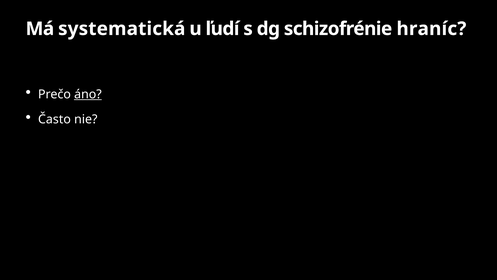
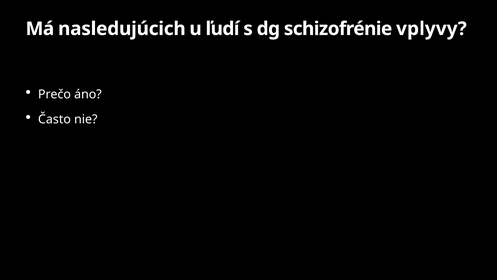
systematická: systematická -> nasledujúcich (122, 29)
hraníc: hraníc -> vplyvy (431, 29)
áno underline: present -> none (88, 94)
